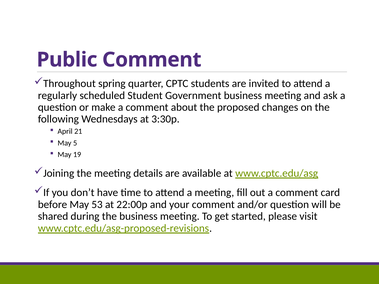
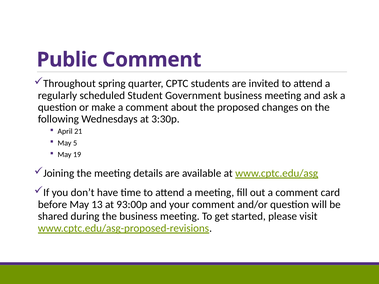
53: 53 -> 13 (97, 205)
22:00p: 22:00p -> 93:00p (132, 205)
